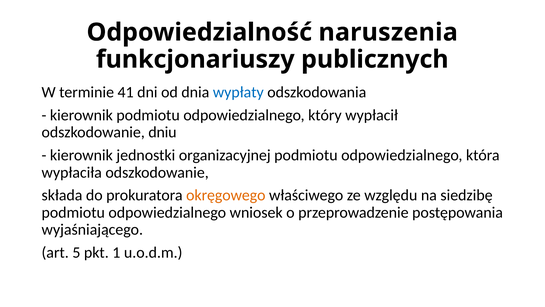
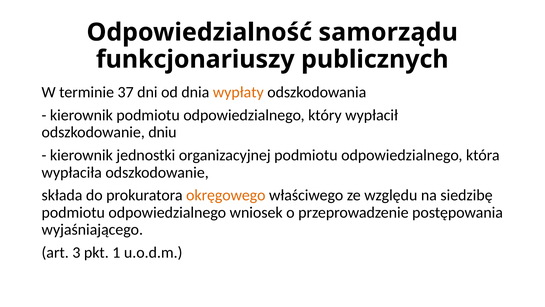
naruszenia: naruszenia -> samorządu (388, 32)
41: 41 -> 37 (126, 92)
wypłaty colour: blue -> orange (238, 92)
5: 5 -> 3 (76, 252)
